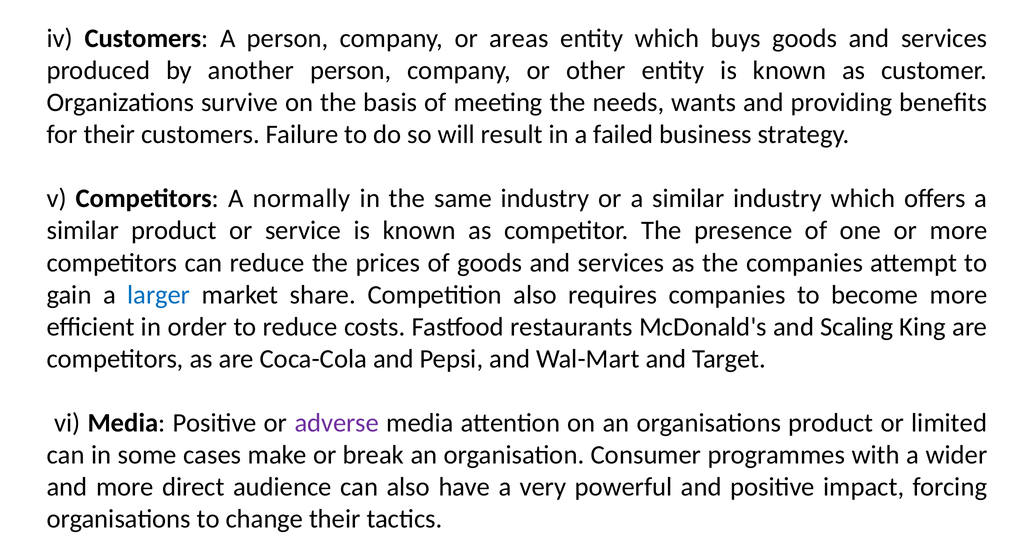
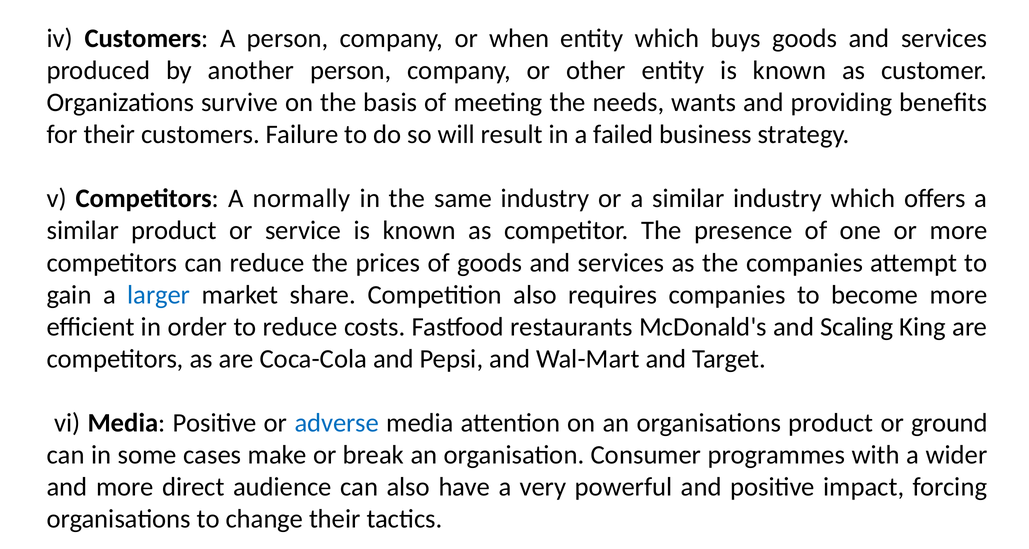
areas: areas -> when (519, 38)
adverse colour: purple -> blue (337, 423)
limited: limited -> ground (949, 423)
